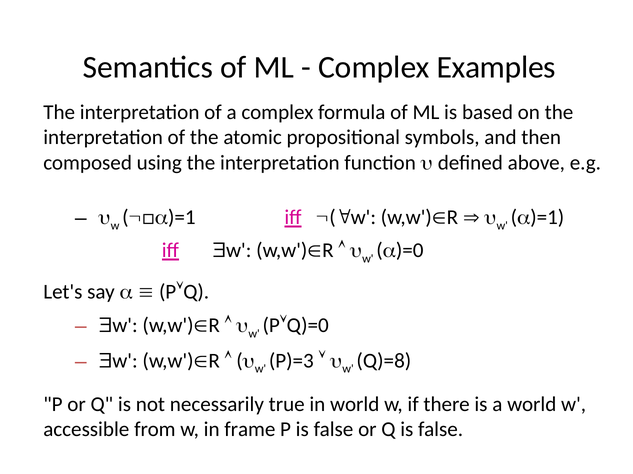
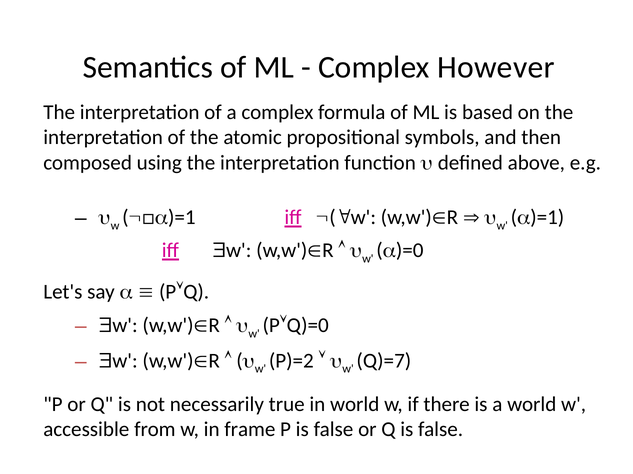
Examples: Examples -> However (496, 68)
P)=3: P)=3 -> P)=2 (291, 361)
Q)=8: Q)=8 -> Q)=7 (384, 361)
